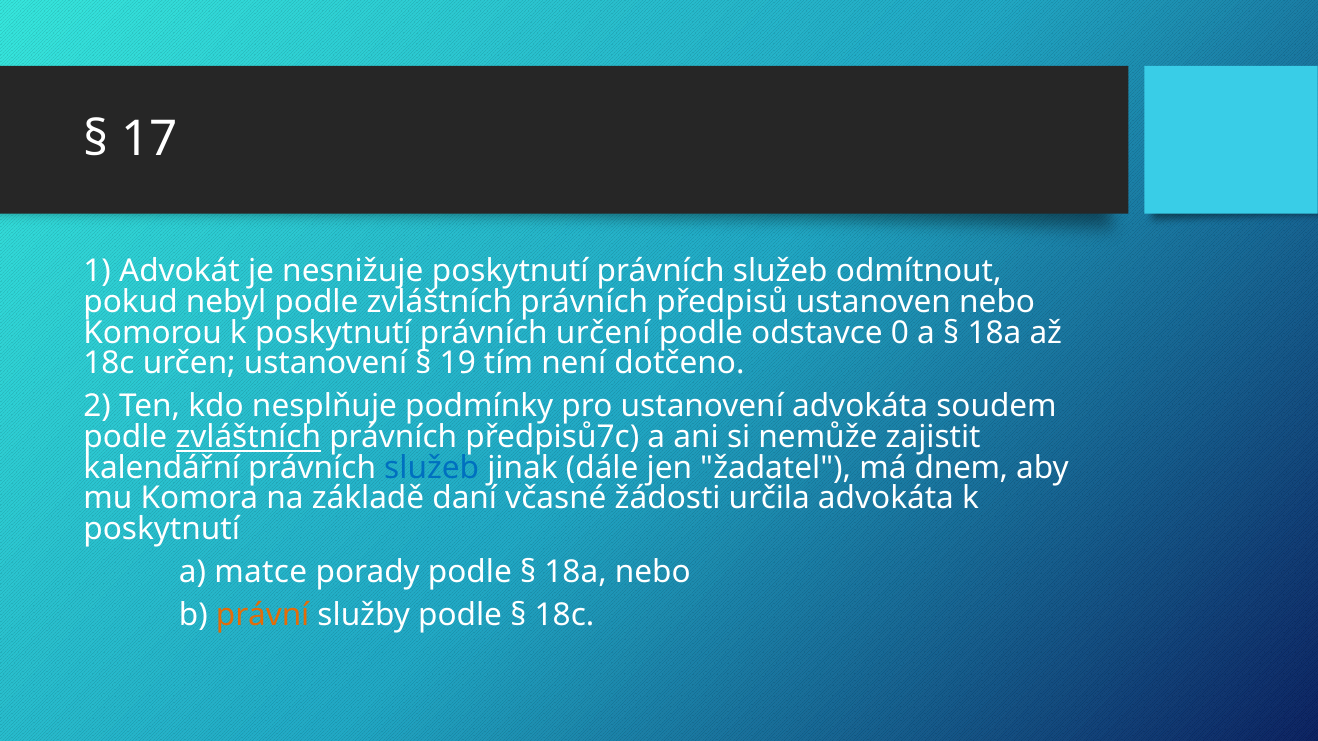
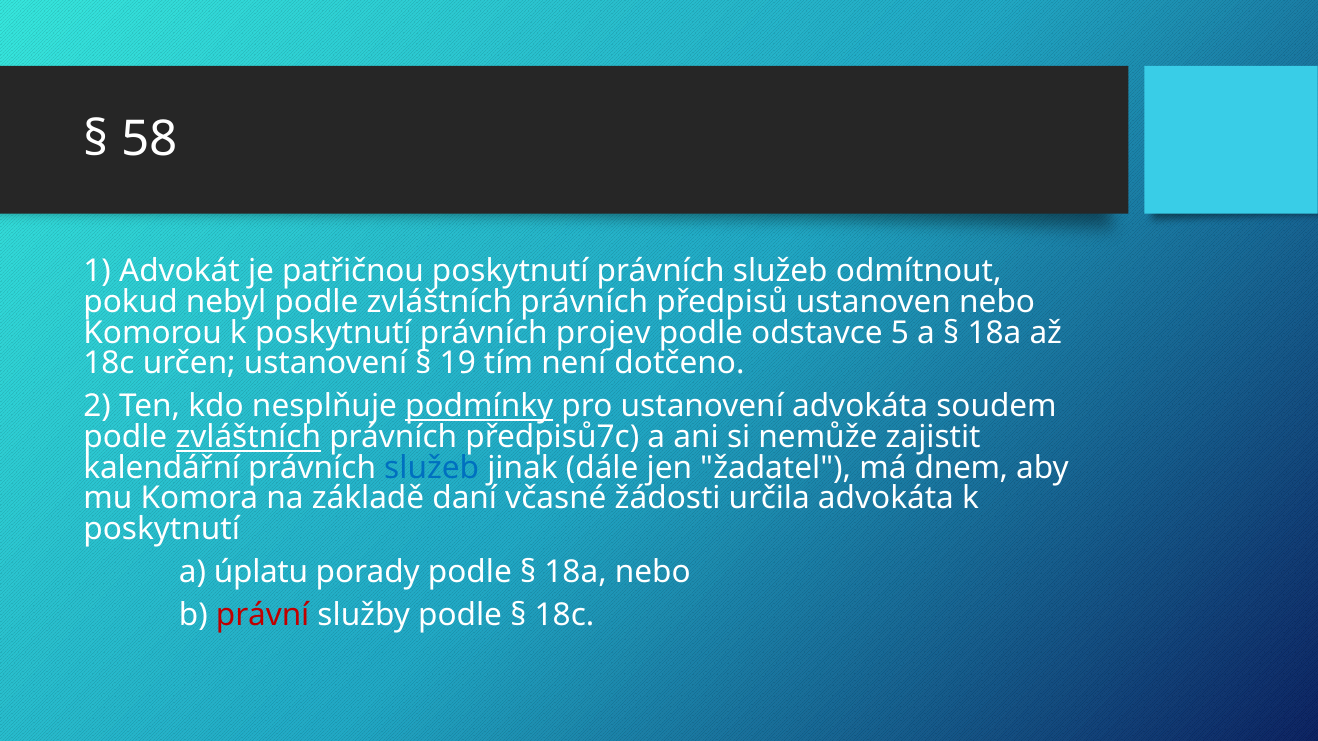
17: 17 -> 58 (150, 140)
nesnižuje: nesnižuje -> patřičnou (353, 272)
určení: určení -> projev (603, 333)
0: 0 -> 5 (900, 333)
podmínky underline: none -> present (479, 407)
matce: matce -> úplatu (261, 572)
právní colour: orange -> red (263, 615)
